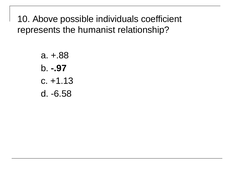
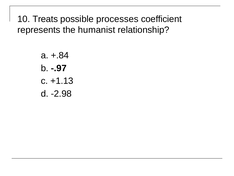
Above: Above -> Treats (45, 19)
individuals: individuals -> processes (117, 19)
+.88: +.88 -> +.84 (60, 55)
-6.58: -6.58 -> -2.98 (61, 93)
